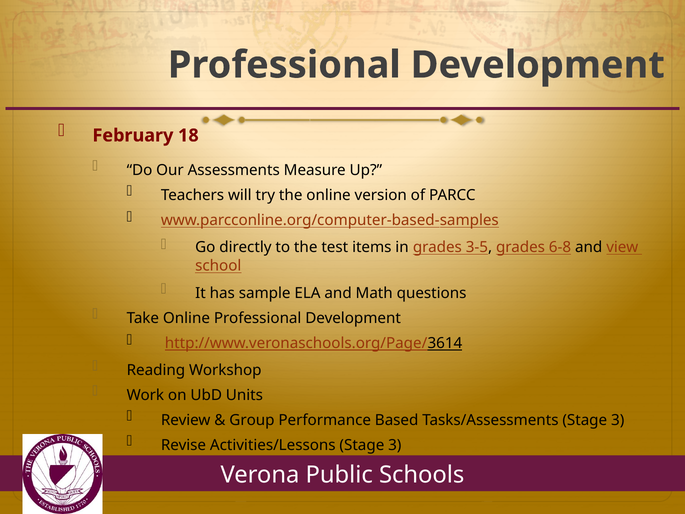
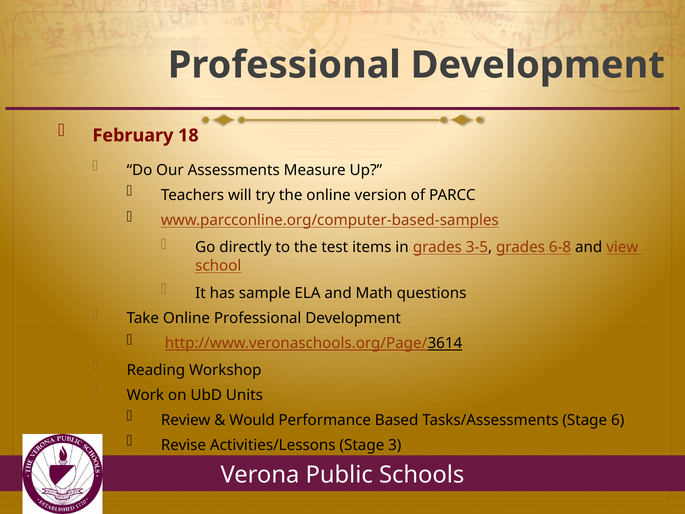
Group: Group -> Would (252, 420)
Tasks/Assessments Stage 3: 3 -> 6 (618, 420)
